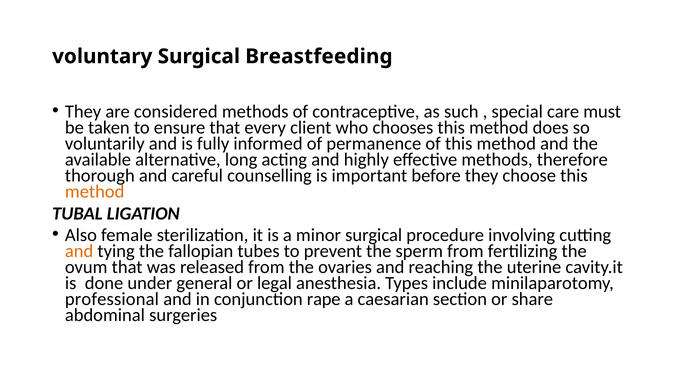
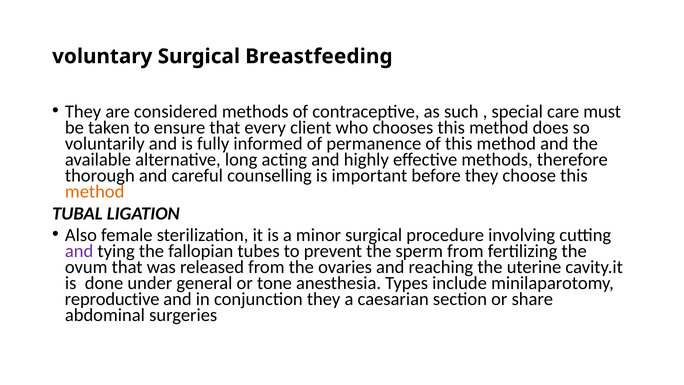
and colour: orange -> purple (79, 251)
legal: legal -> tone (274, 283)
professional: professional -> reproductive (112, 299)
conjunction rape: rape -> they (324, 299)
